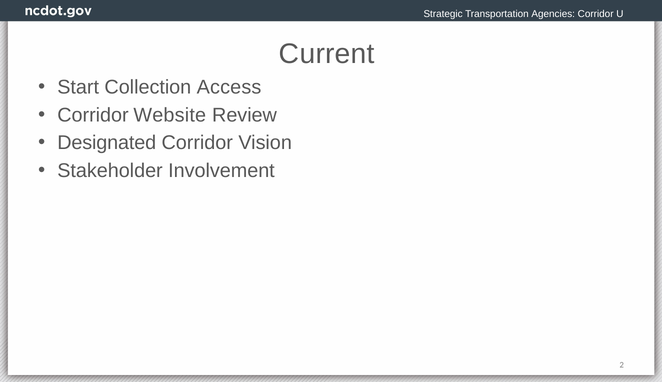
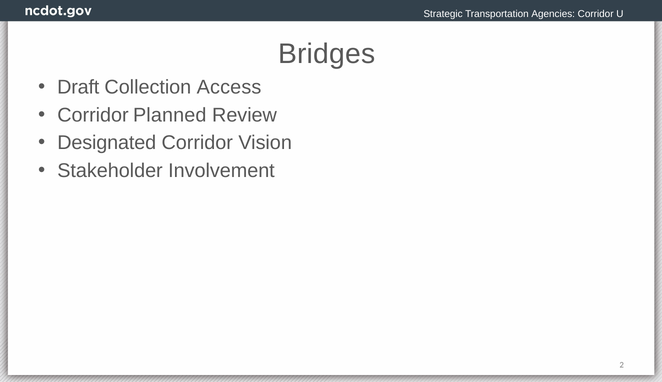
Current: Current -> Bridges (327, 54)
Start: Start -> Draft (78, 87)
Website: Website -> Planned (170, 115)
